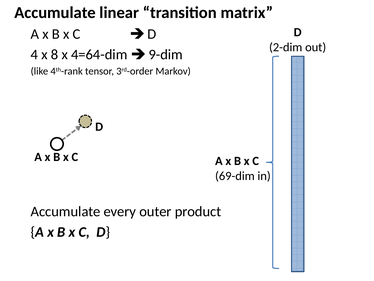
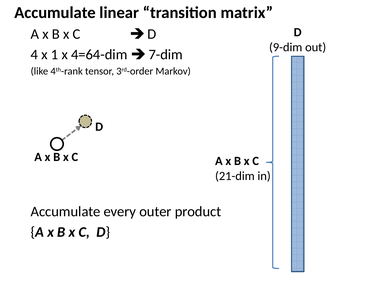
2-dim: 2-dim -> 9-dim (286, 47)
8: 8 -> 1 (55, 54)
9-dim: 9-dim -> 7-dim (166, 54)
69-dim: 69-dim -> 21-dim (235, 176)
